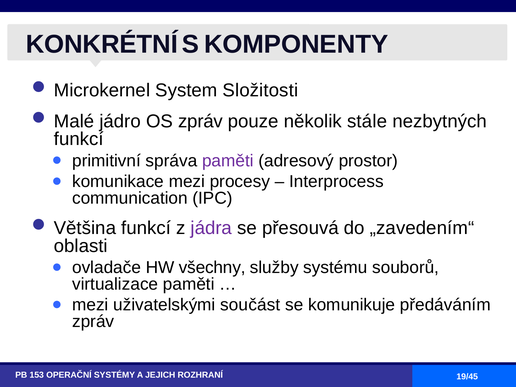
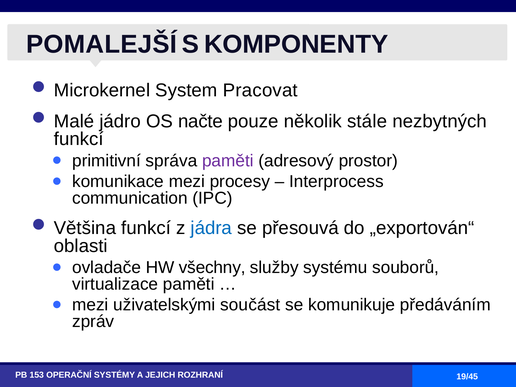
KONKRÉTNÍ: KONKRÉTNÍ -> POMALEJŠÍ (102, 44)
Složitosti: Složitosti -> Pracovat (260, 90)
OS zpráv: zpráv -> načte (201, 121)
jádra colour: purple -> blue (211, 228)
„zavedením“: „zavedením“ -> „exportován“ (422, 228)
